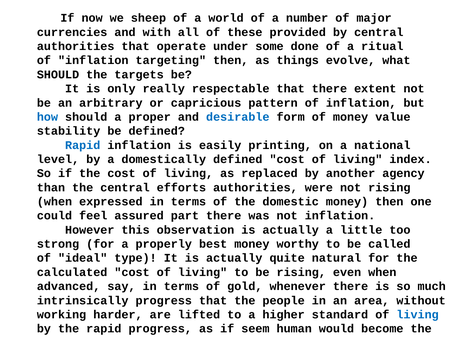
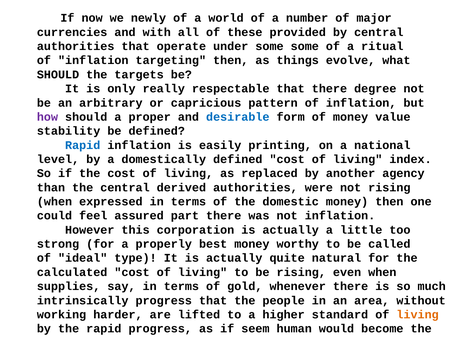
sheep: sheep -> newly (148, 18)
some done: done -> some (305, 46)
extent: extent -> degree (375, 89)
how colour: blue -> purple (47, 117)
efforts: efforts -> derived (181, 187)
observation: observation -> corporation (195, 230)
advanced: advanced -> supplies (69, 286)
living colour: blue -> orange (418, 314)
